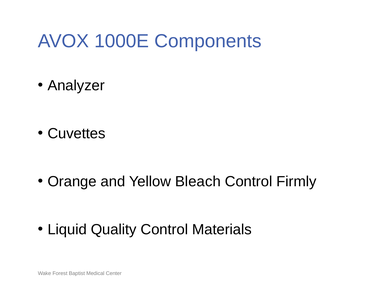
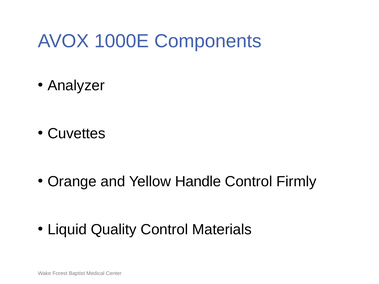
Bleach: Bleach -> Handle (198, 182)
